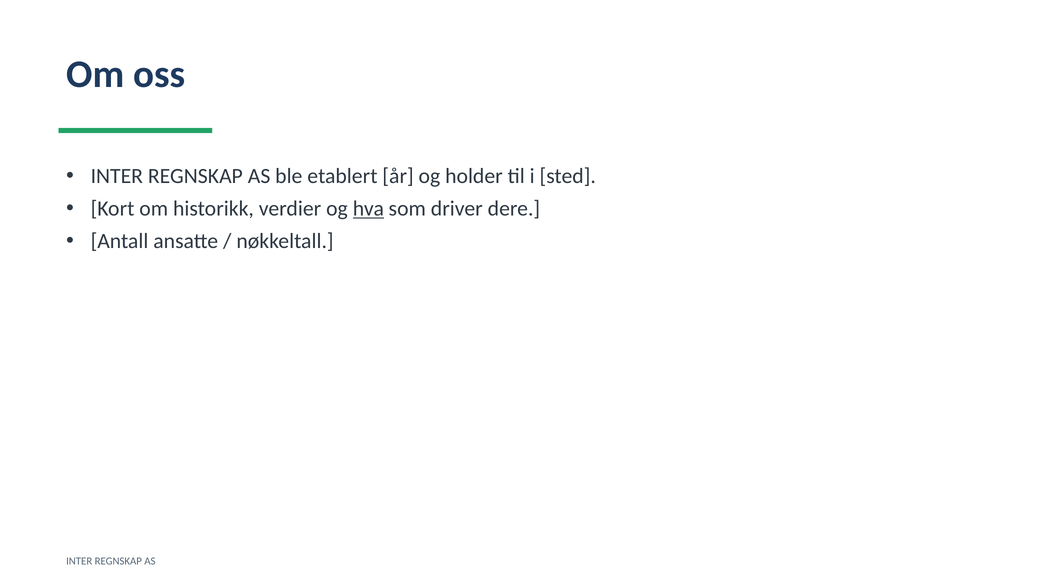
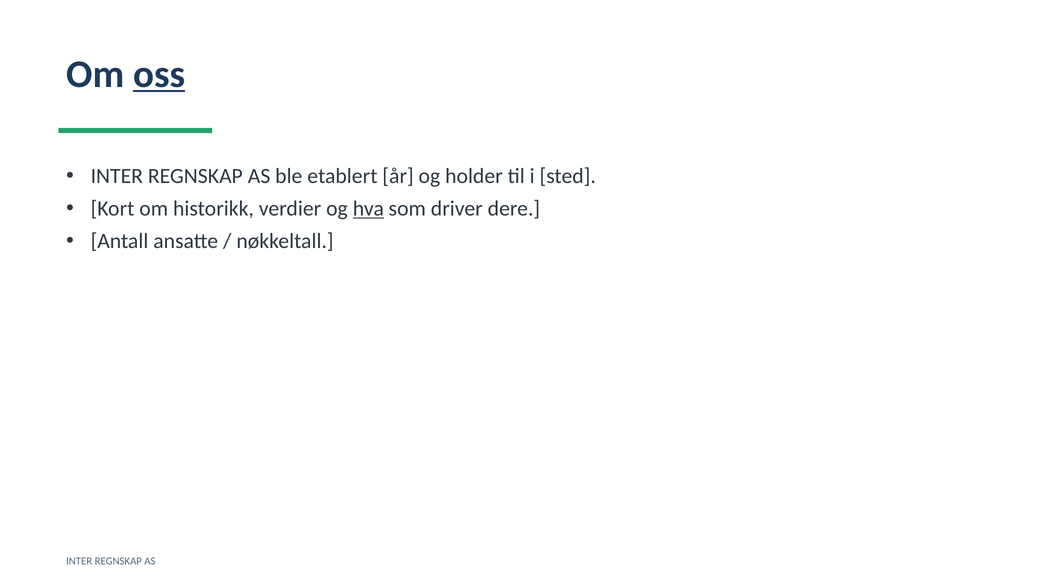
oss underline: none -> present (159, 74)
